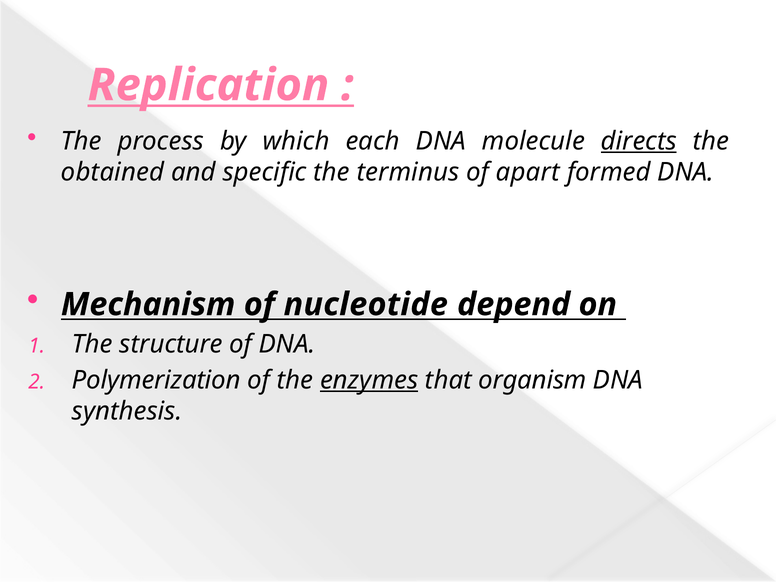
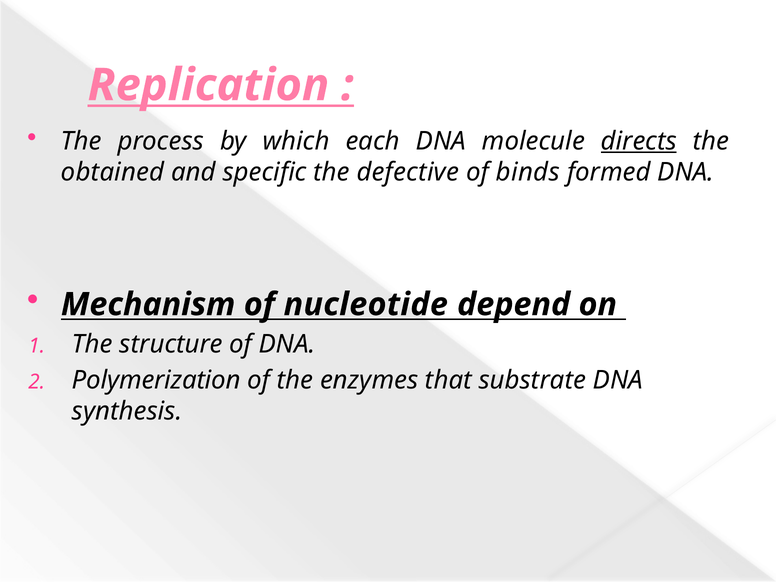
terminus: terminus -> defective (408, 172)
apart: apart -> binds (528, 172)
enzymes underline: present -> none (369, 380)
organism: organism -> substrate (532, 380)
